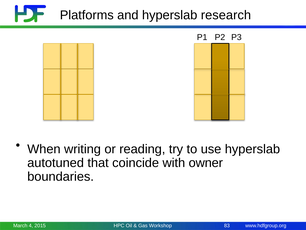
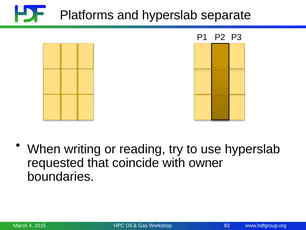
research: research -> separate (226, 15)
autotuned: autotuned -> requested (56, 163)
